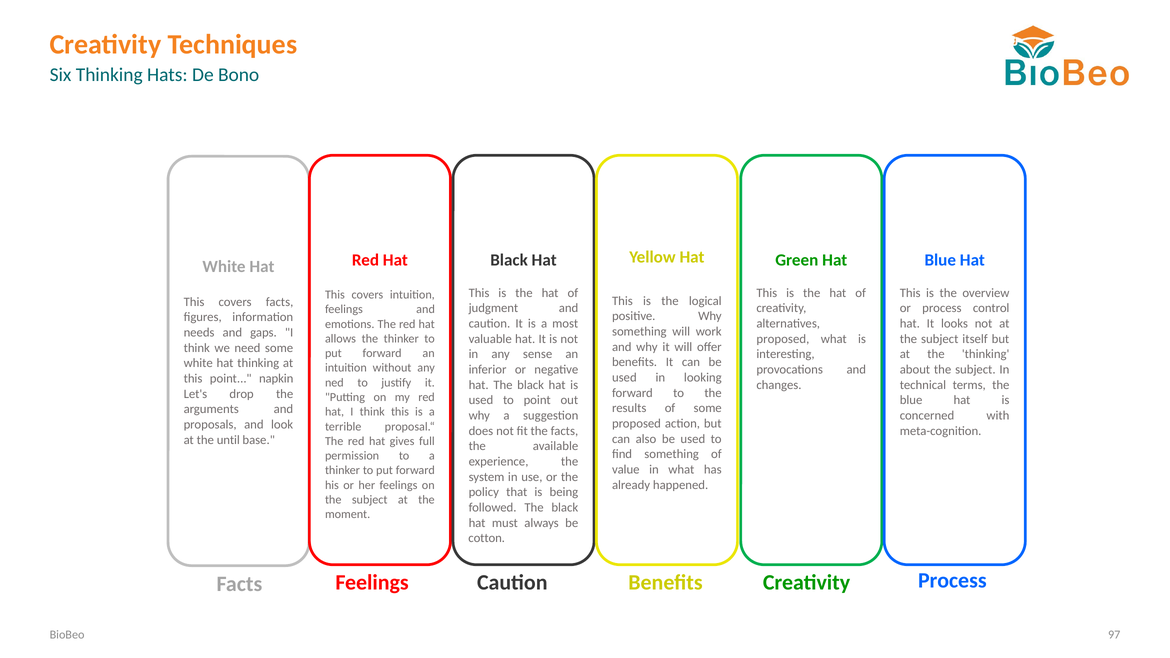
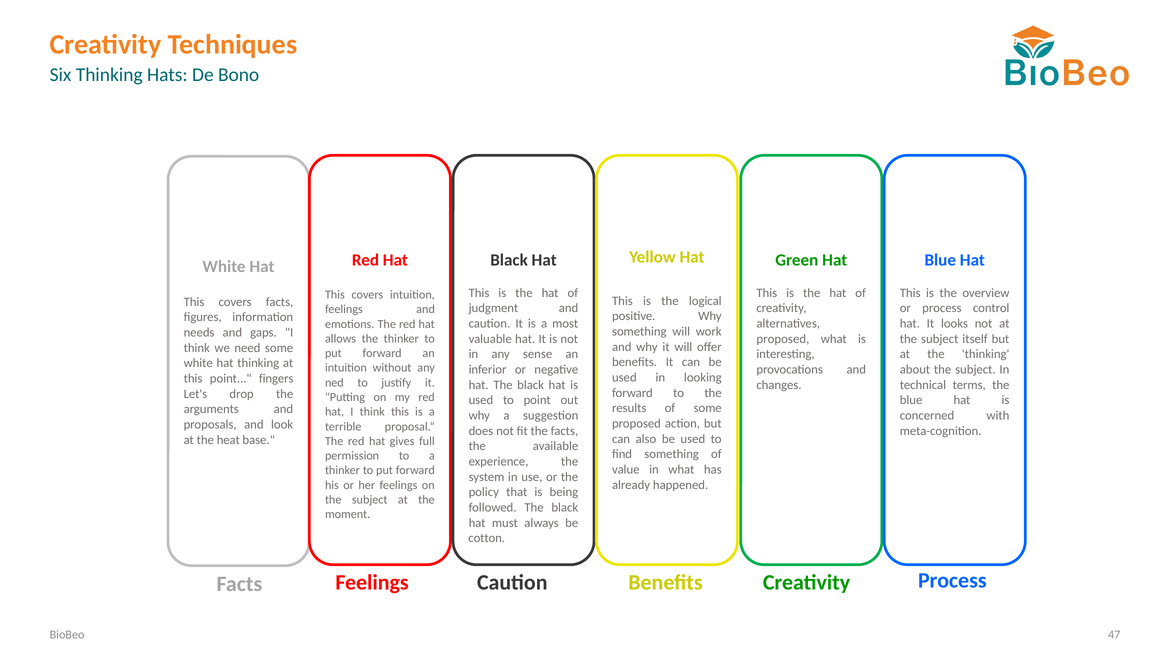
napkin: napkin -> fingers (276, 379)
until: until -> heat (228, 440)
97: 97 -> 47 (1114, 635)
